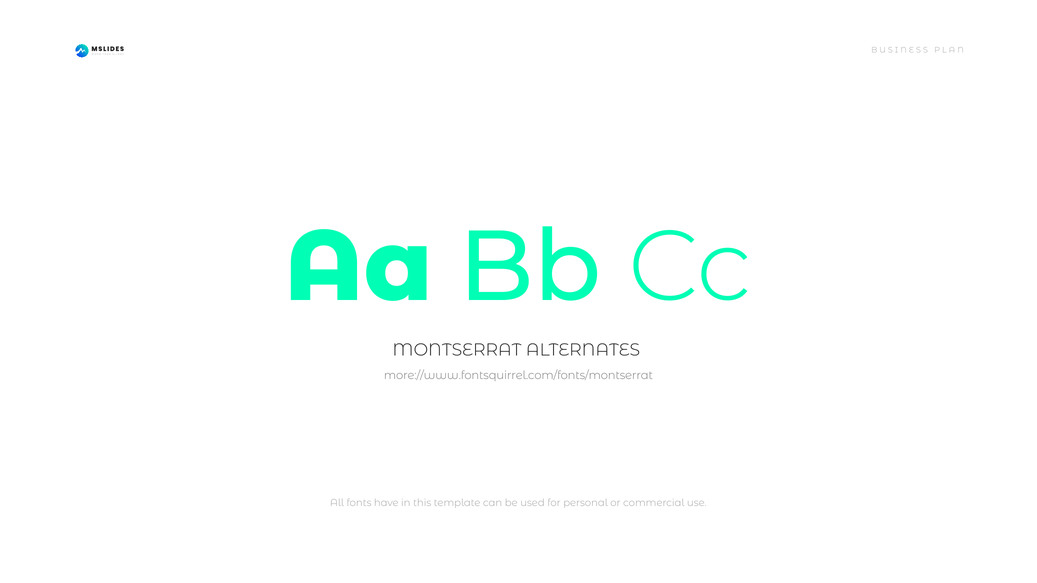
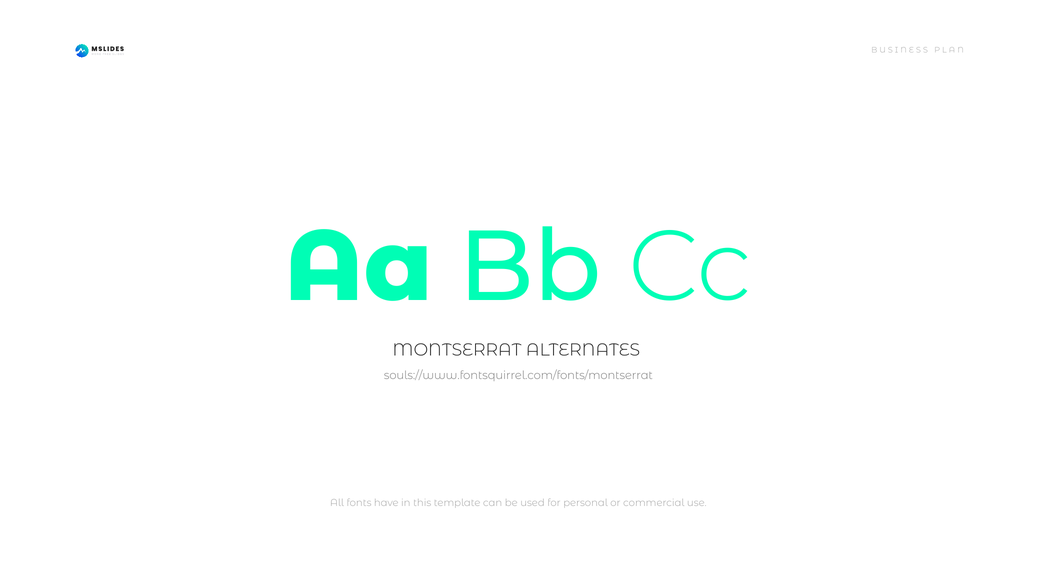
more://www.fontsquirrel.com/fonts/montserrat: more://www.fontsquirrel.com/fonts/montserrat -> souls://www.fontsquirrel.com/fonts/montserrat (518, 376)
